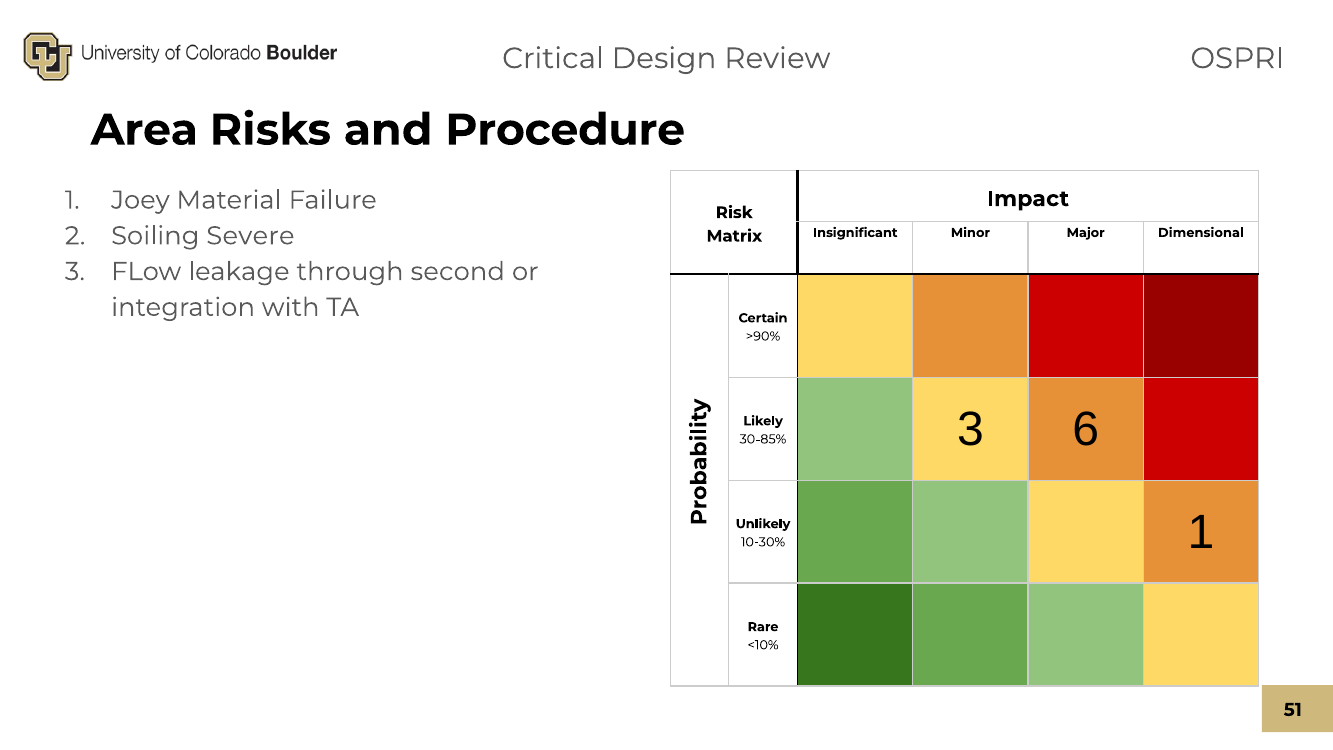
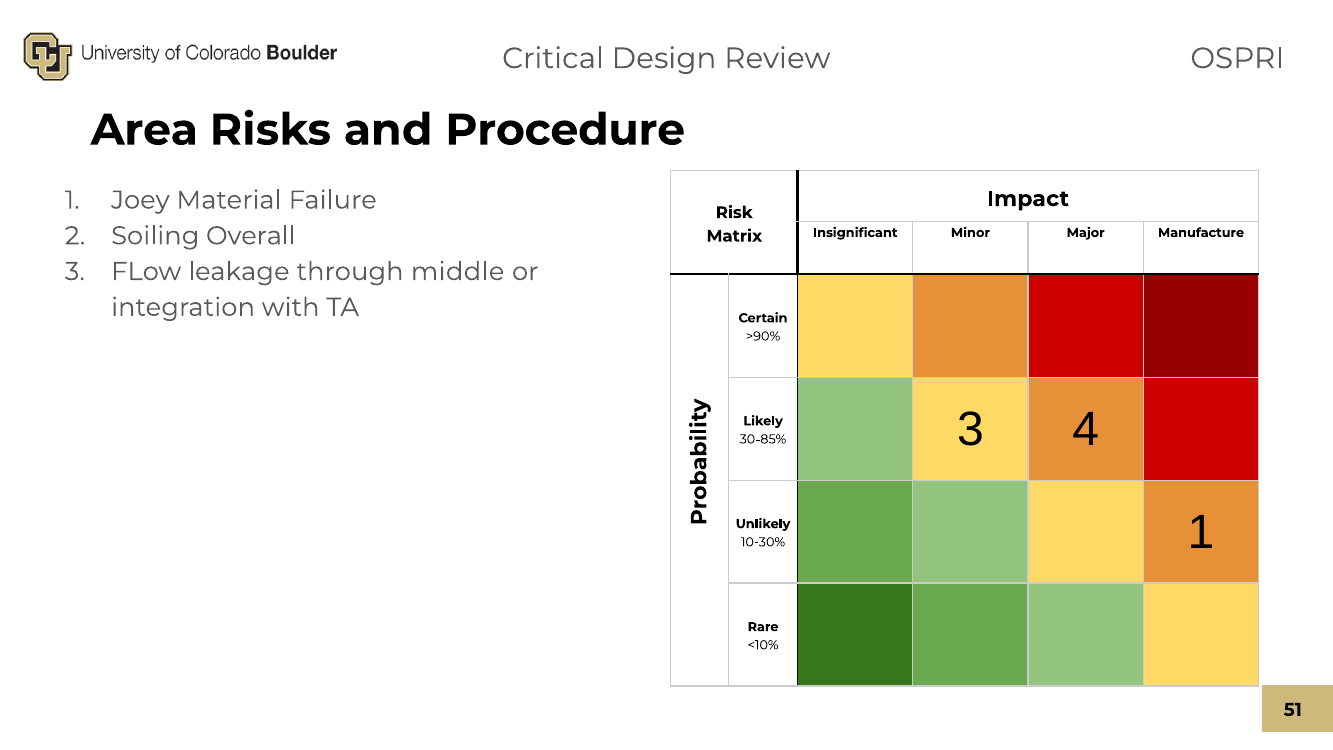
Dimensional: Dimensional -> Manufacture (1201, 233)
Severe: Severe -> Overall (251, 236)
second: second -> middle (458, 272)
6: 6 -> 4 (1086, 429)
